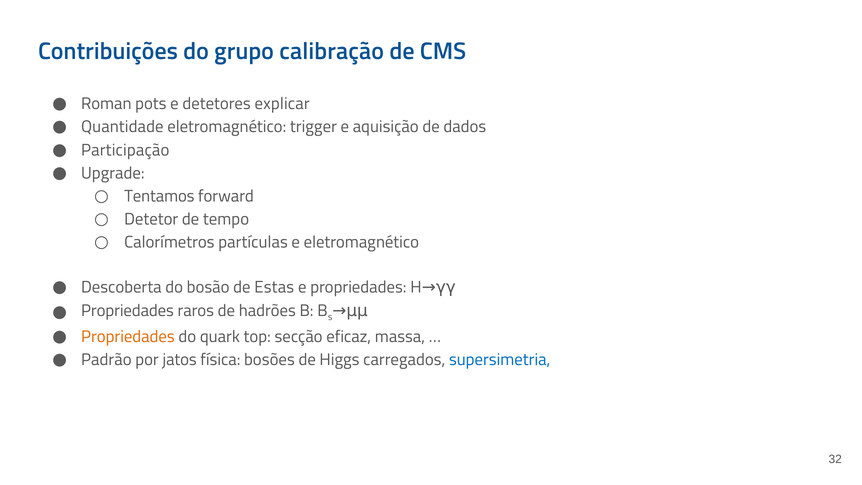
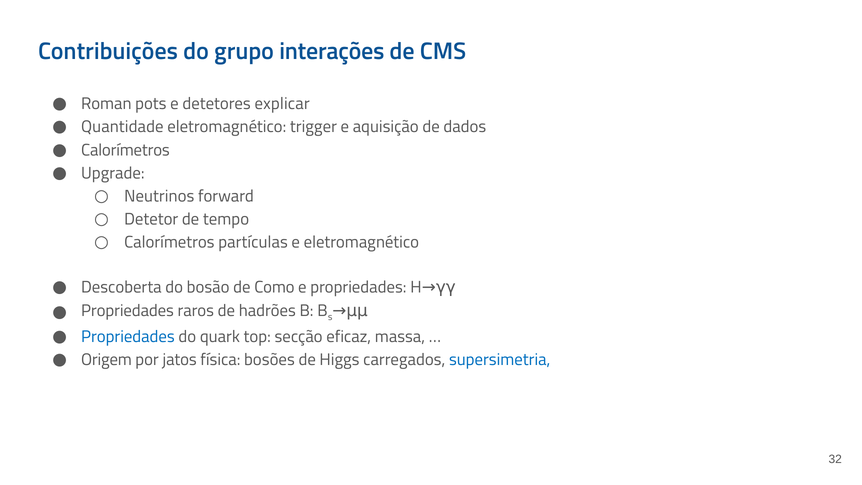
calibração: calibração -> interações (332, 52)
Participação: Participação -> Calorímetros (125, 150)
Tentamos: Tentamos -> Neutrinos (159, 196)
Estas: Estas -> Como (274, 287)
Propriedades colour: orange -> blue (128, 337)
Padrão: Padrão -> Origem (106, 360)
